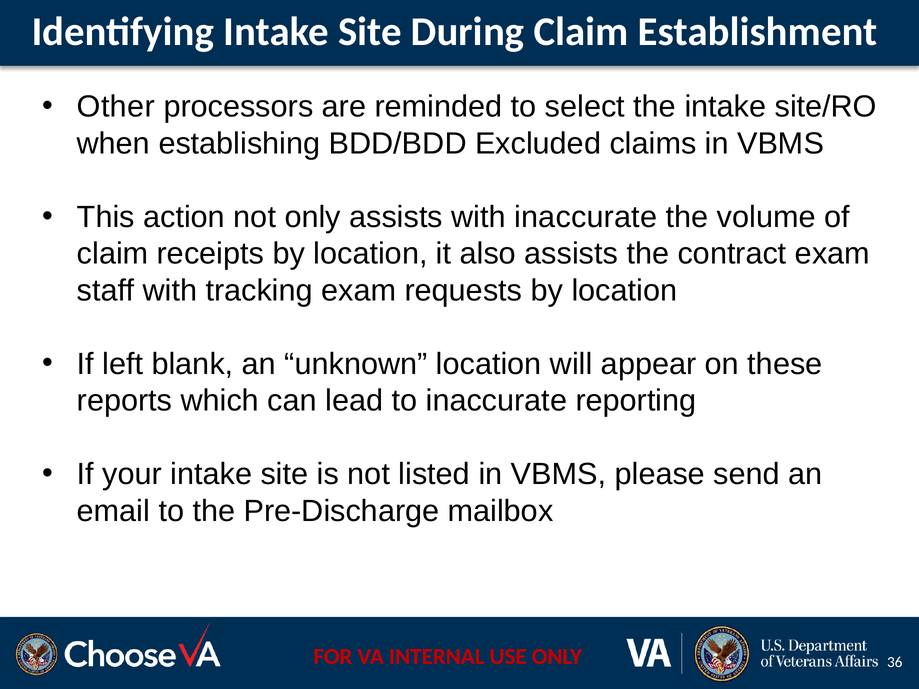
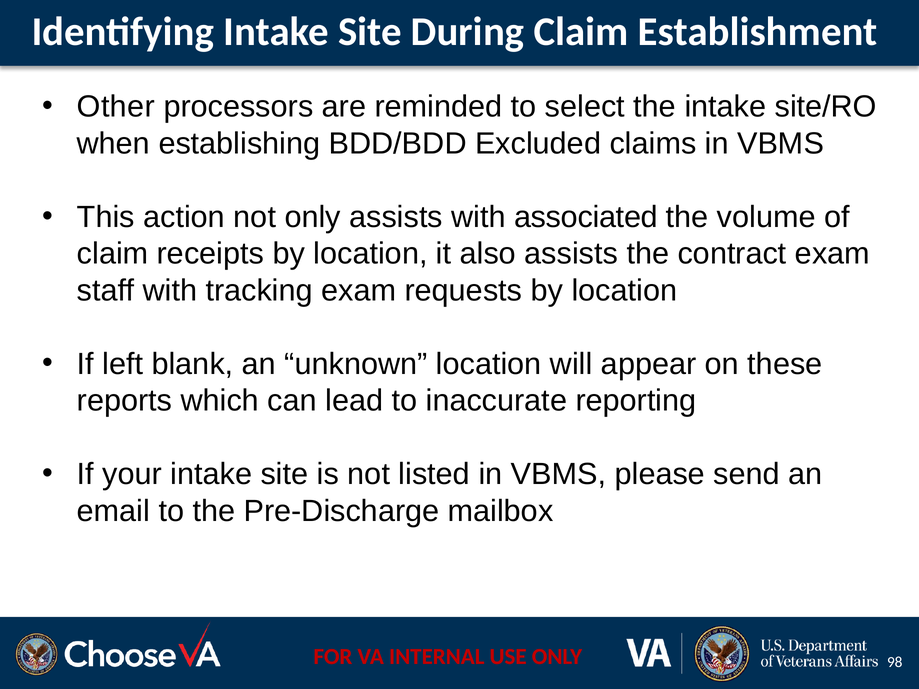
with inaccurate: inaccurate -> associated (586, 217)
36: 36 -> 98 (895, 662)
